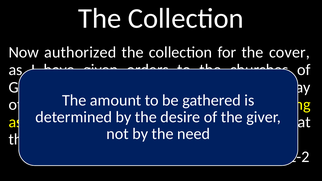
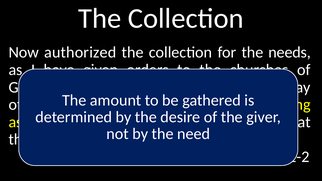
cover: cover -> needs (290, 52)
